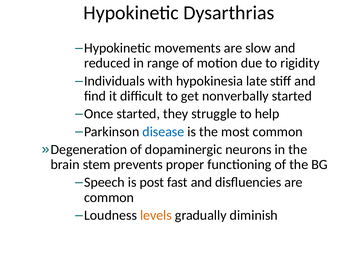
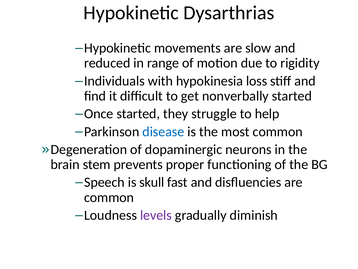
late: late -> loss (257, 81)
post: post -> skull (152, 182)
levels colour: orange -> purple (156, 215)
